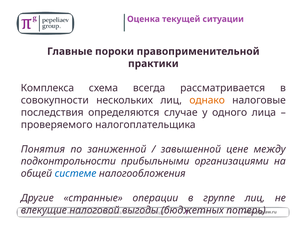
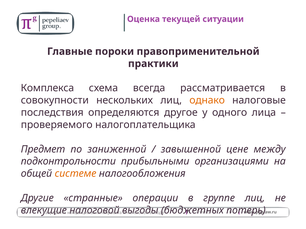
случае: случае -> другое (181, 113)
Понятия: Понятия -> Предмет (43, 149)
системе colour: blue -> orange (76, 174)
